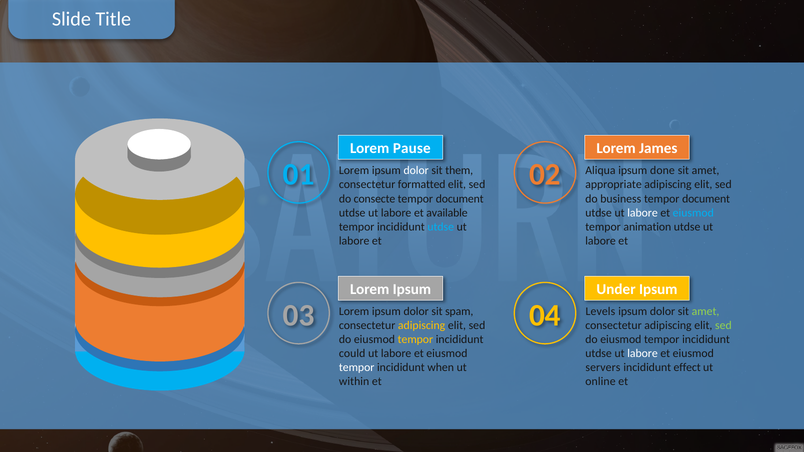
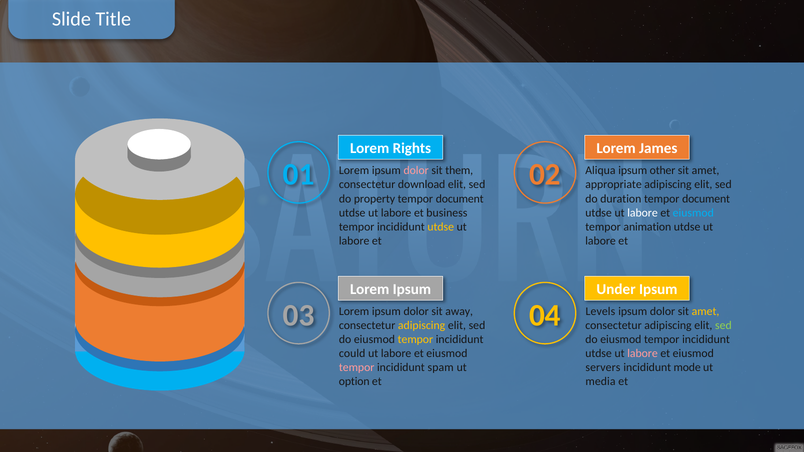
Pause: Pause -> Rights (412, 148)
dolor colour: white -> pink (416, 171)
done: done -> other (663, 171)
formatted: formatted -> download (422, 185)
consecte: consecte -> property (374, 199)
business: business -> duration (621, 199)
available: available -> business (447, 213)
utdse colour: light blue -> yellow (441, 227)
spam: spam -> away (459, 311)
amet colour: light green -> yellow (706, 311)
labore colour: white -> pink (643, 354)
tempor colour: white -> pink (357, 368)
when: when -> spam (441, 368)
effect: effect -> mode (687, 368)
within: within -> option (354, 382)
online: online -> media (600, 382)
